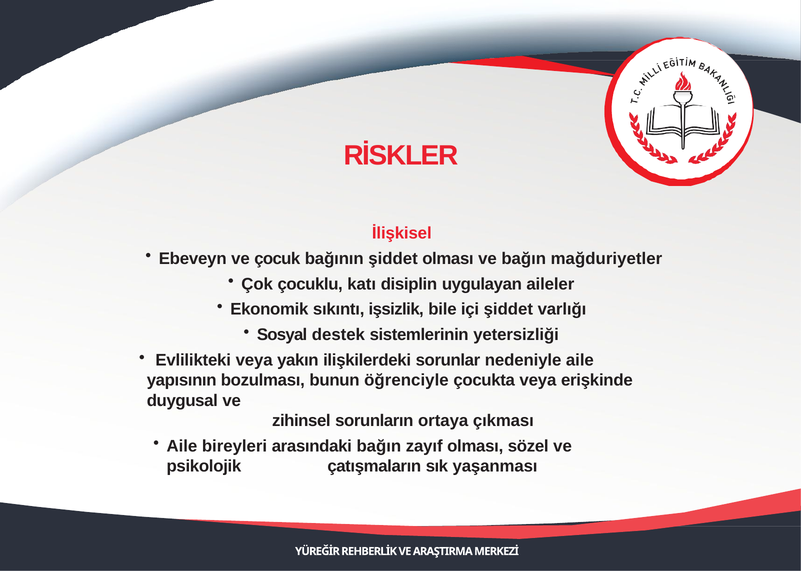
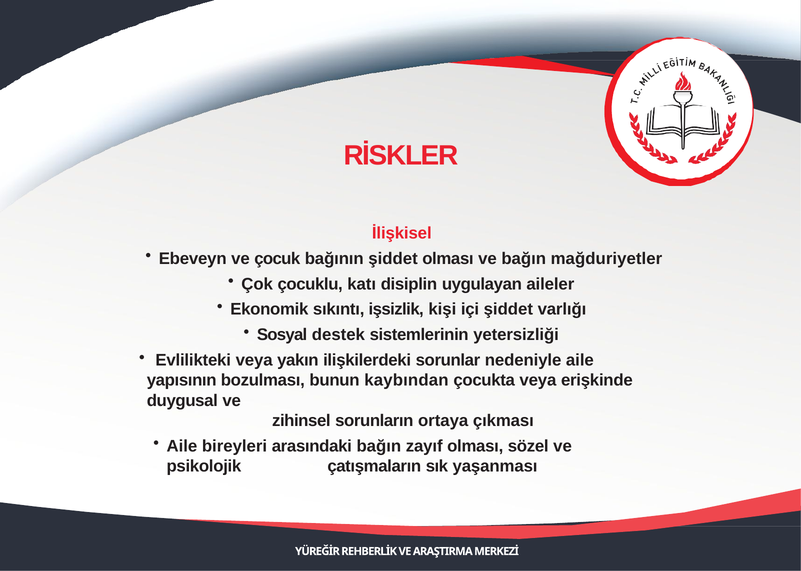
bile: bile -> kişi (442, 310)
öğrenciyle: öğrenciyle -> kaybından (406, 381)
